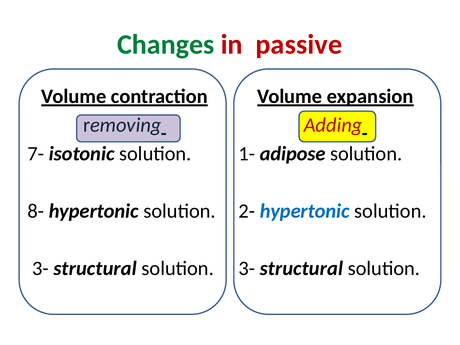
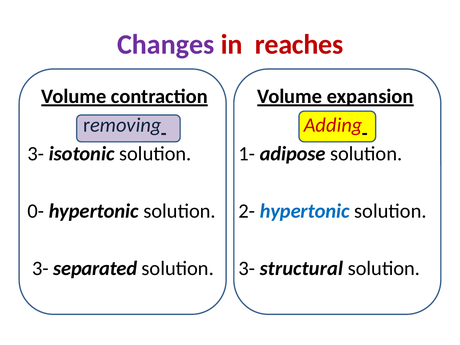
Changes colour: green -> purple (166, 45)
passive: passive -> reaches (299, 45)
7-: 7- -> 3- (36, 154)
8-: 8- -> 0- (36, 211)
structural: structural -> separated (95, 268)
